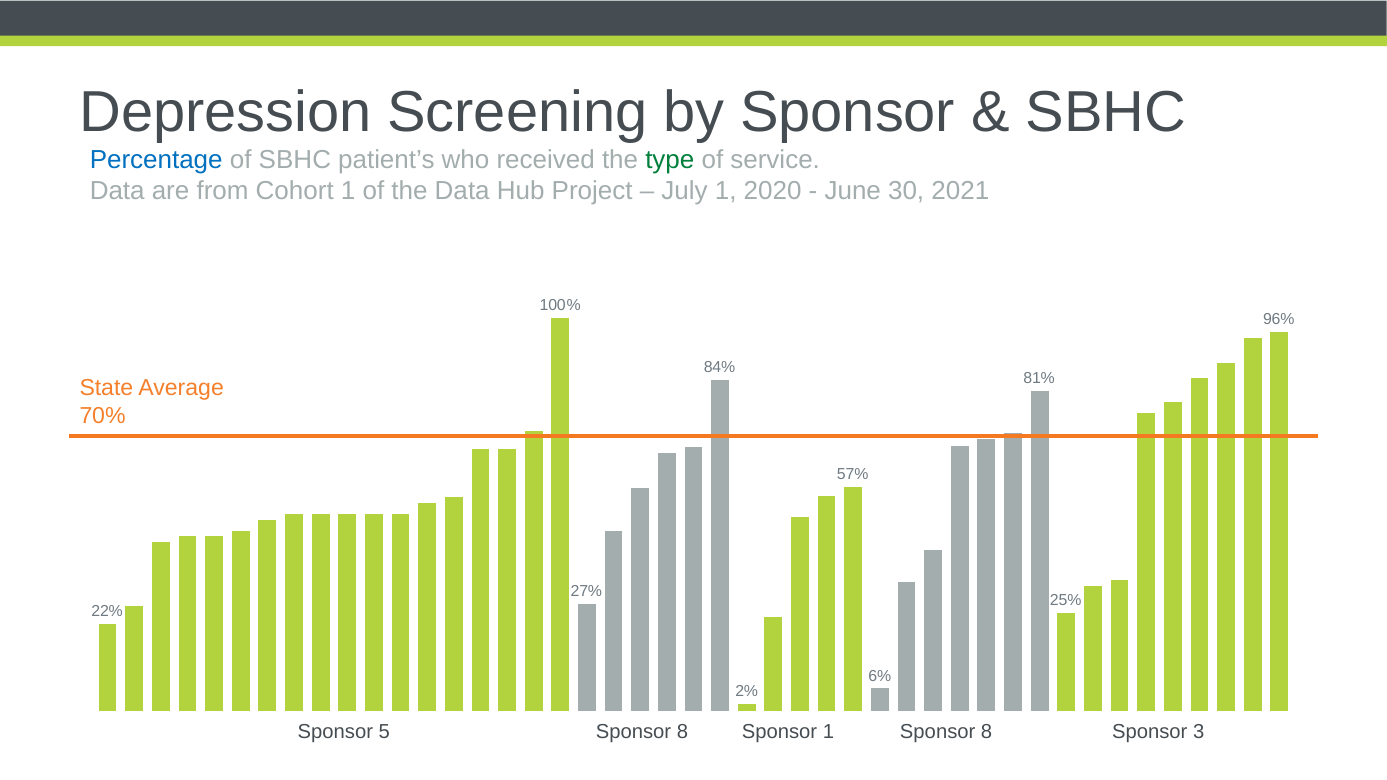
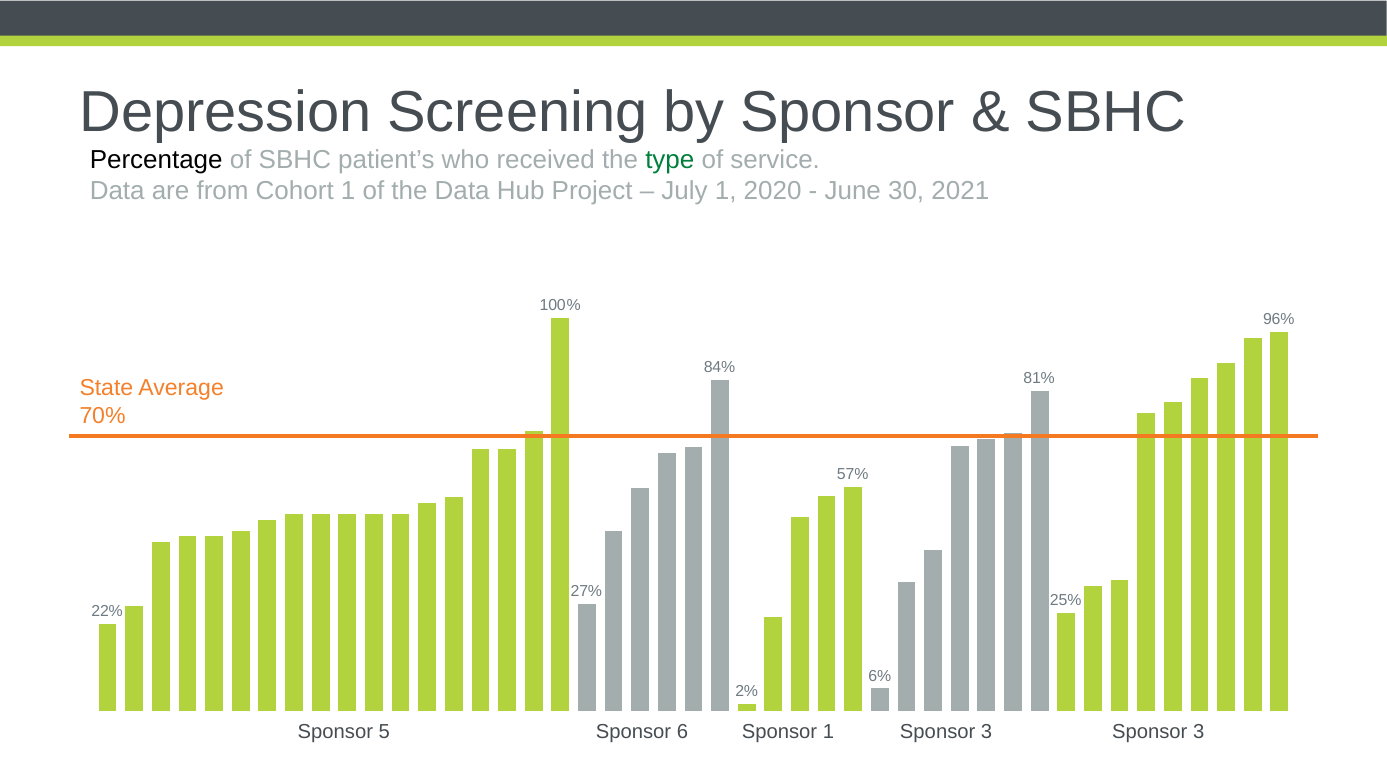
Percentage colour: blue -> black (156, 160)
5 Sponsor 8: 8 -> 6 (682, 732)
8: 8 -> 3 (987, 732)
